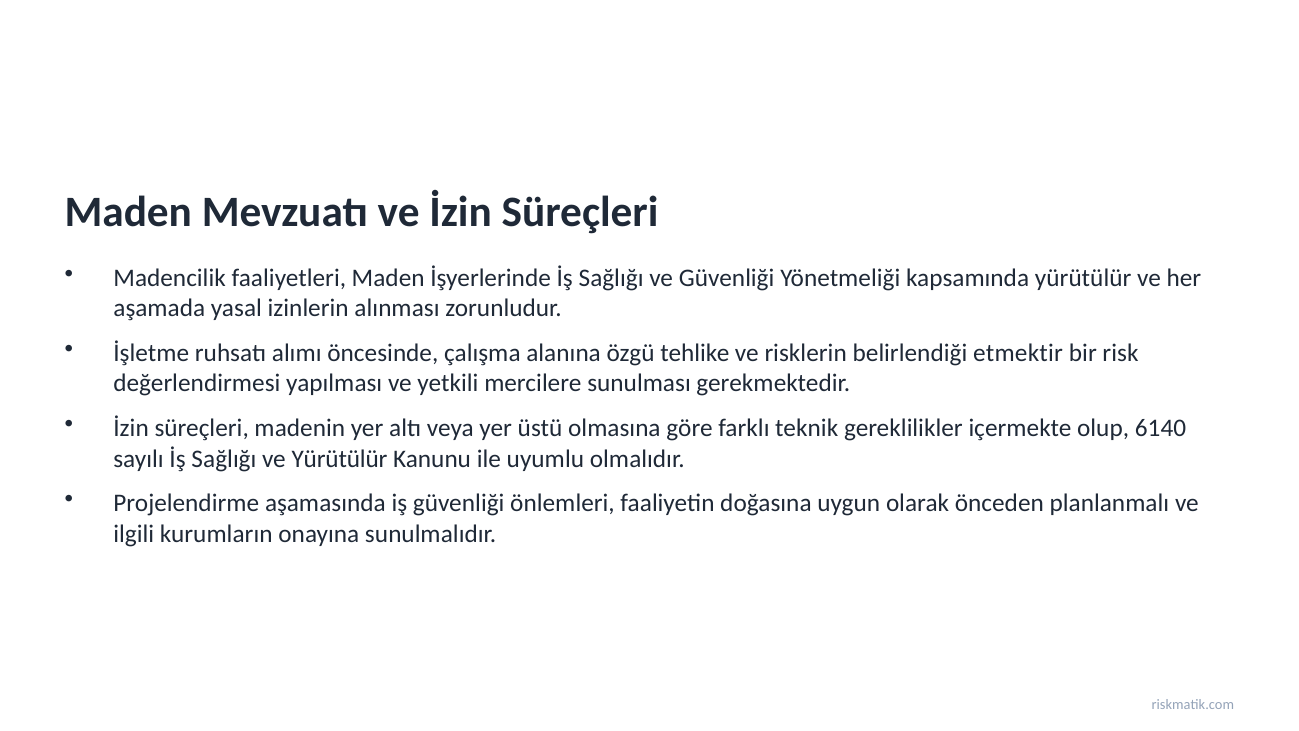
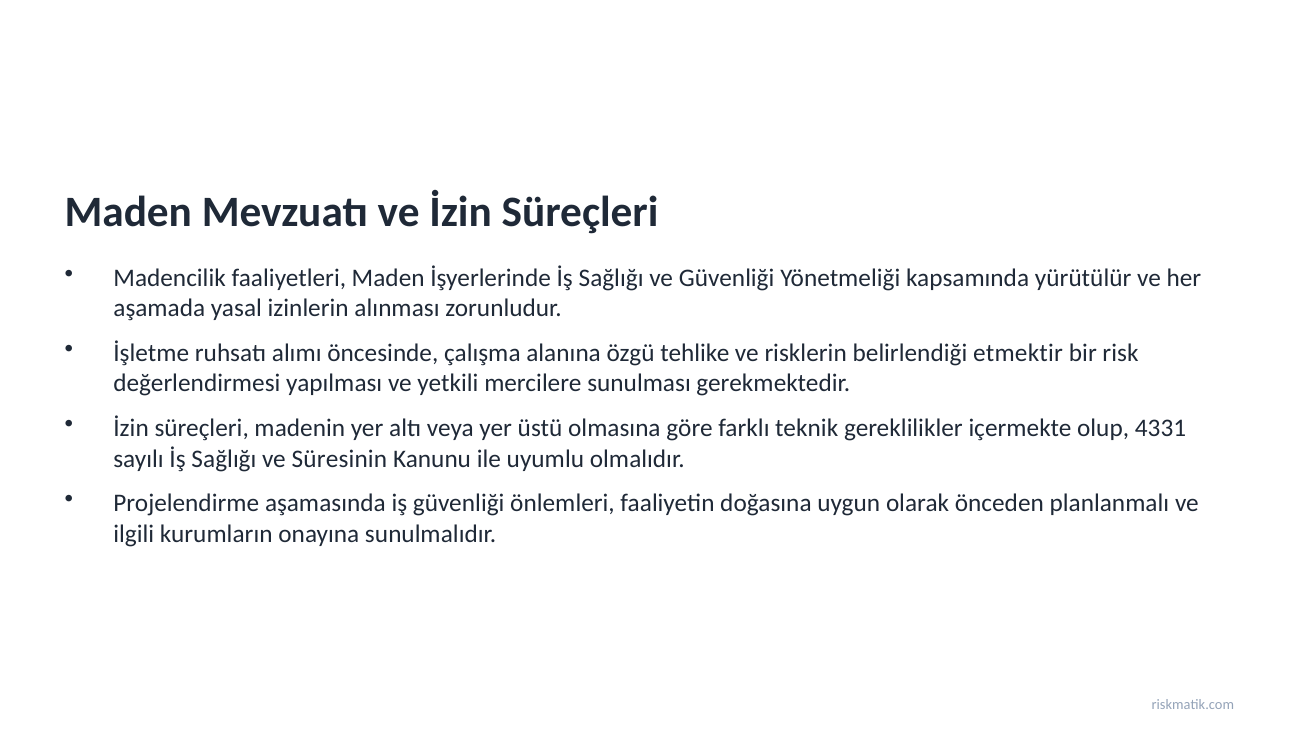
6140: 6140 -> 4331 (1161, 428)
ve Yürütülür: Yürütülür -> Süresinin (339, 458)
